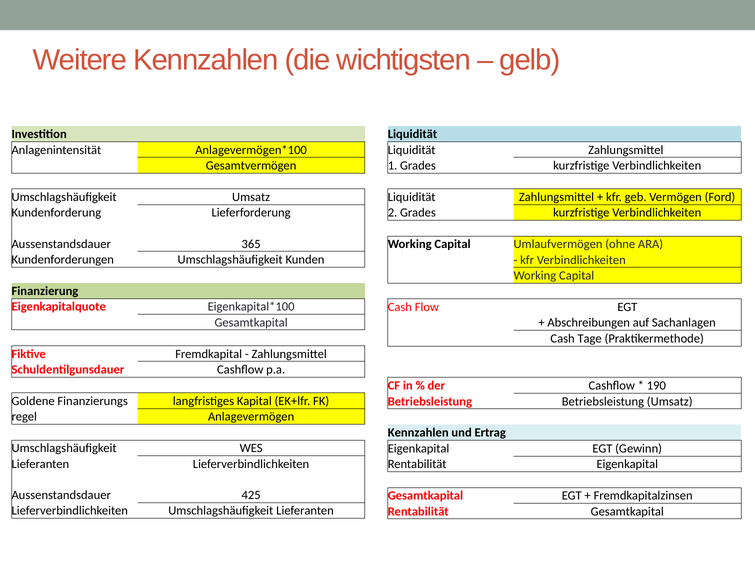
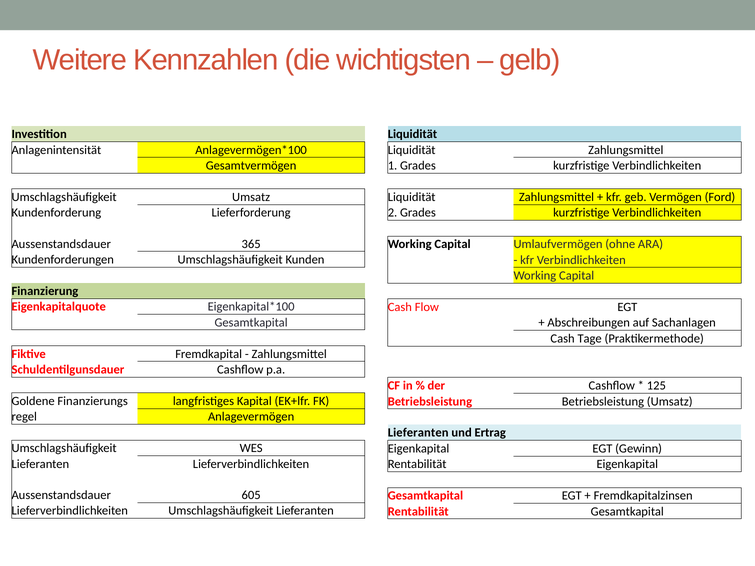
190: 190 -> 125 (656, 386)
Kennzahlen: Kennzahlen -> Lieferanten (418, 433)
425: 425 -> 605 (251, 495)
